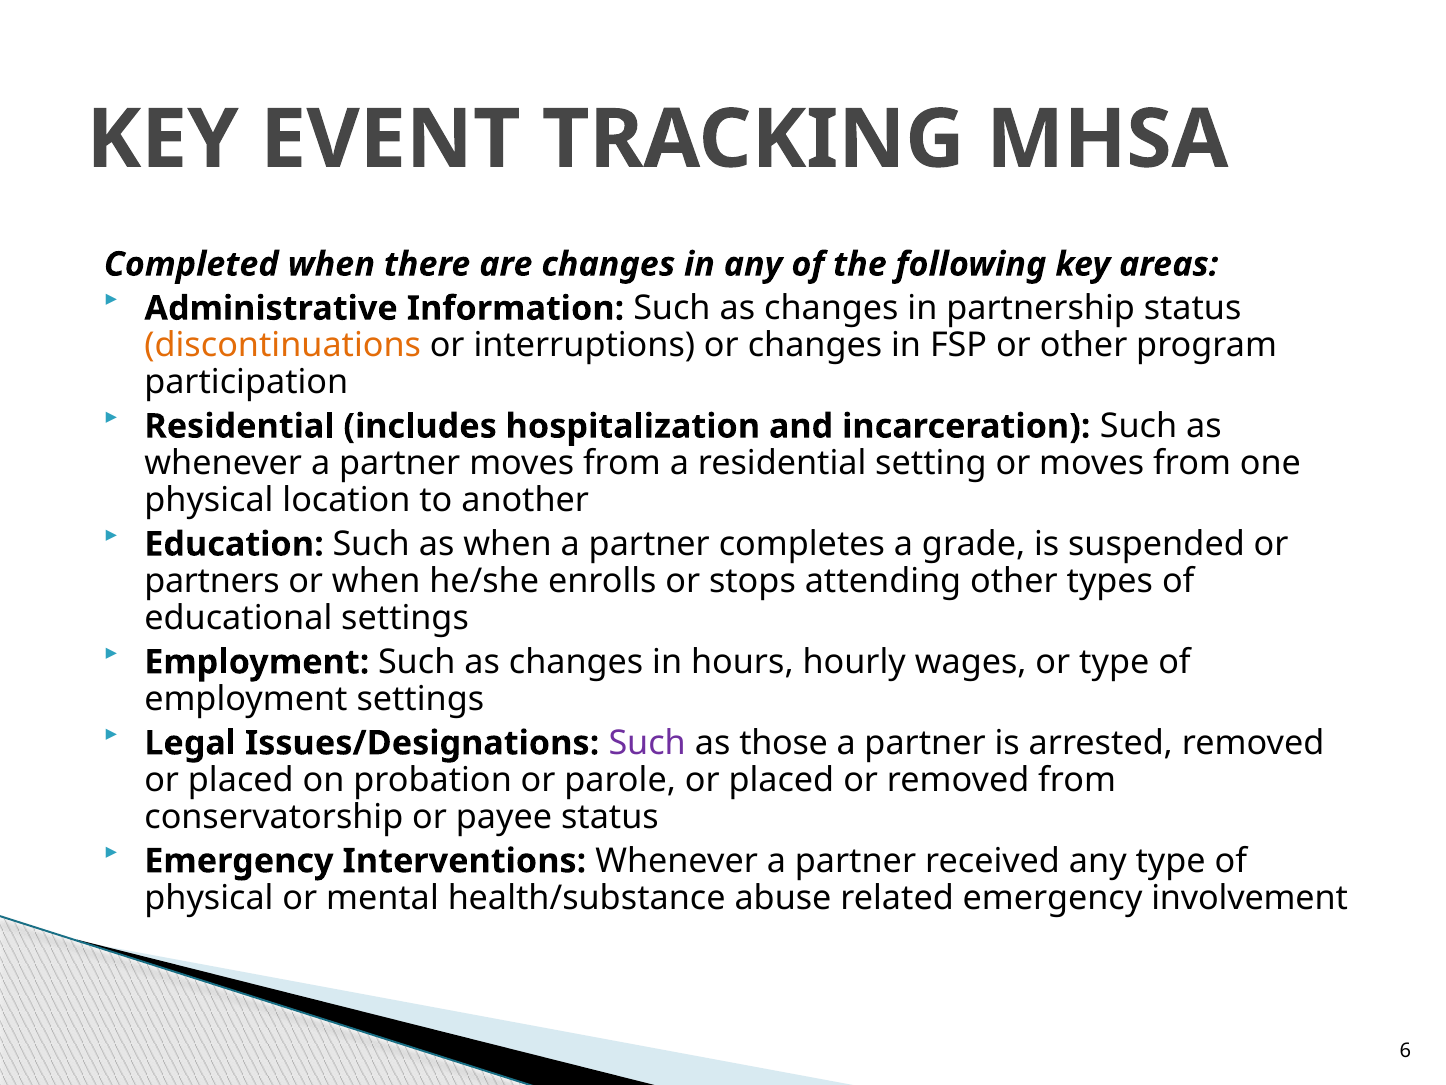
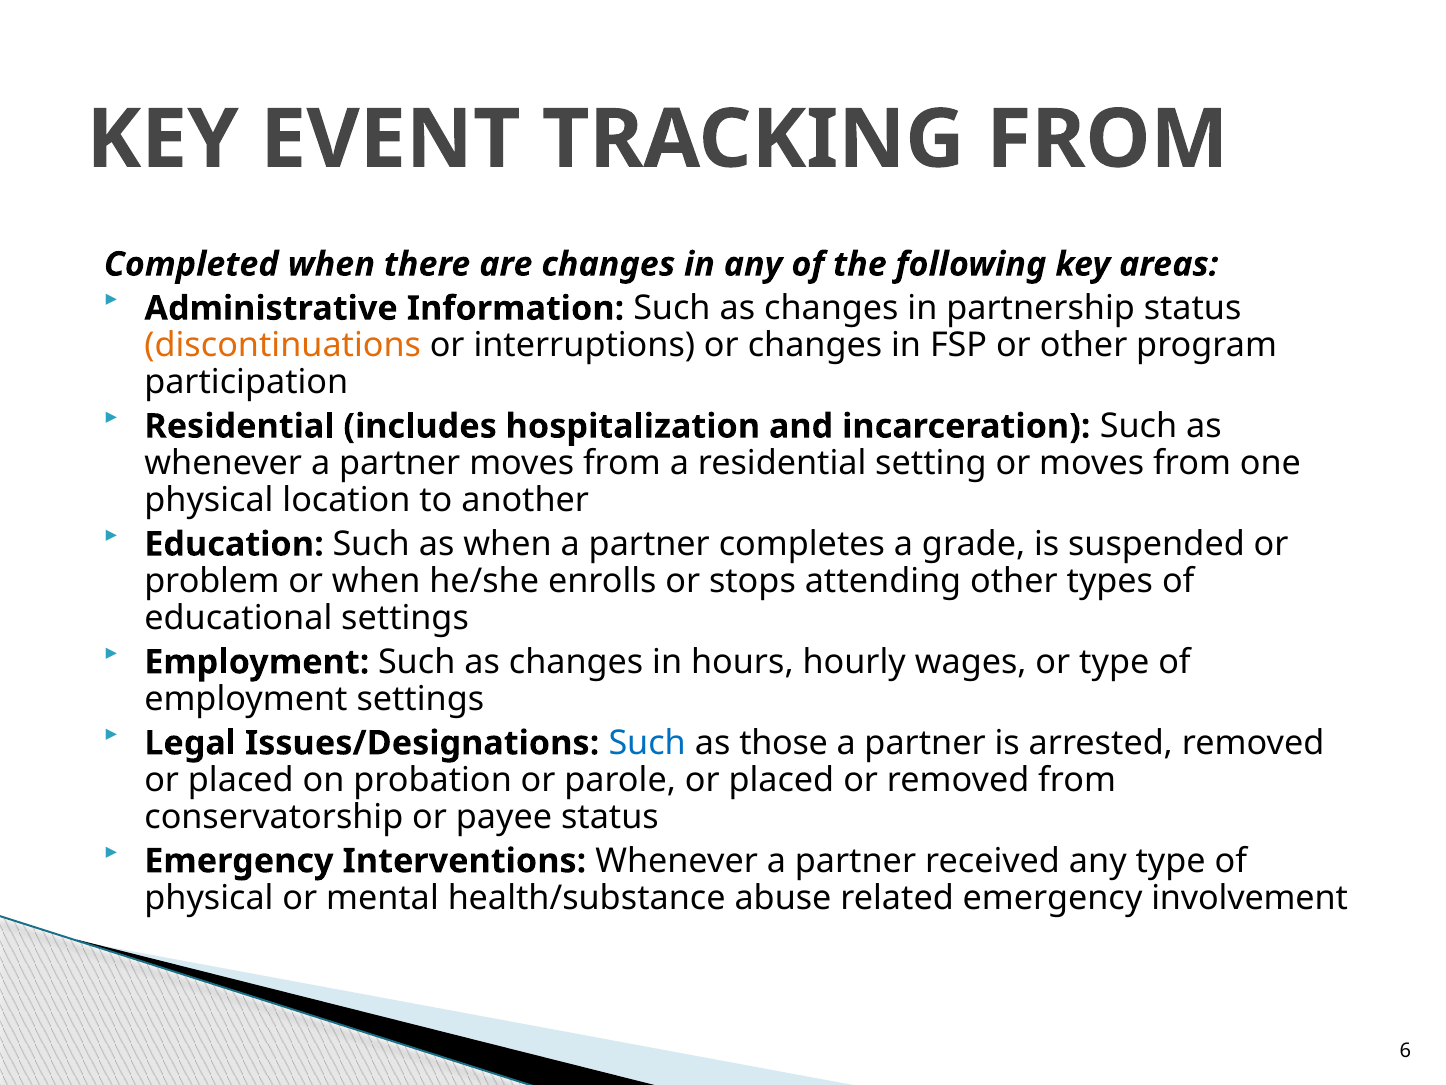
TRACKING MHSA: MHSA -> FROM (1107, 140)
partners: partners -> problem (212, 581)
Such colour: purple -> blue (647, 743)
